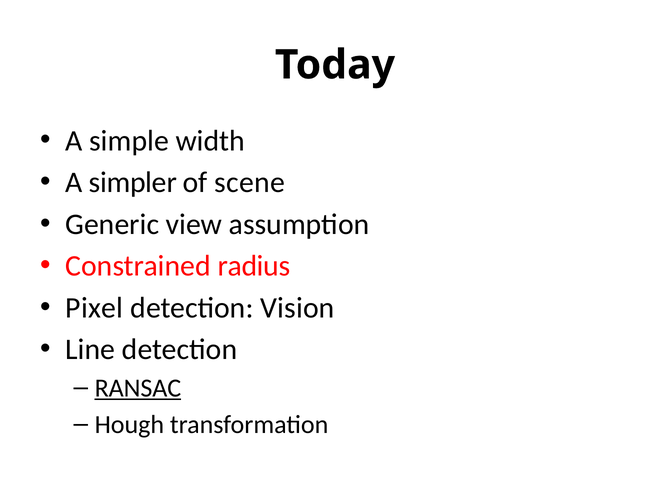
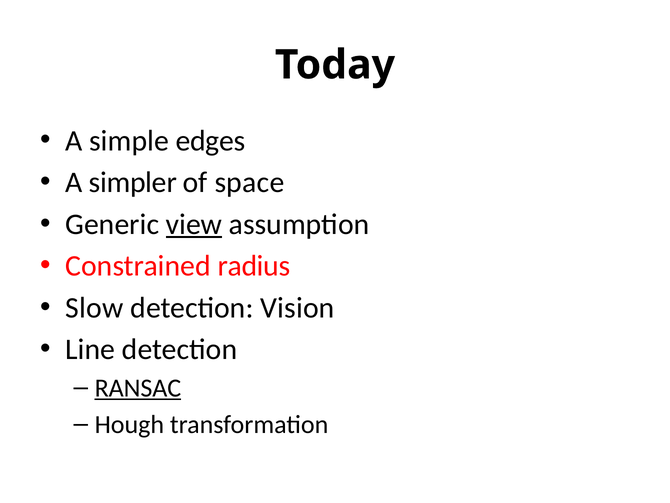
width: width -> edges (211, 141)
scene: scene -> space (250, 182)
view underline: none -> present (194, 224)
Pixel: Pixel -> Slow (94, 307)
